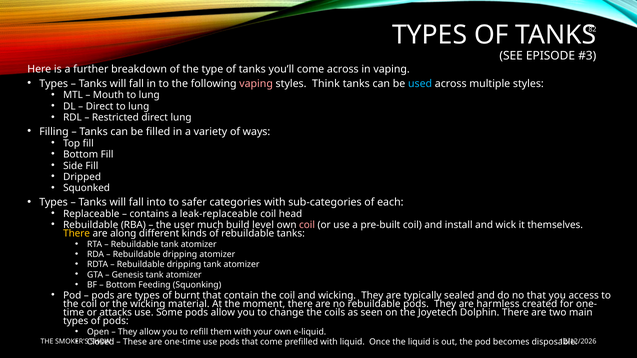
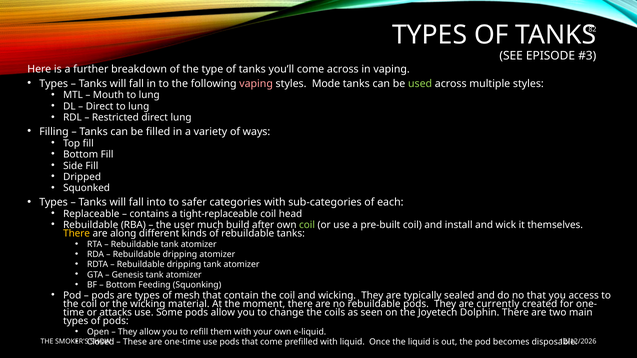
Think: Think -> Mode (326, 84)
used colour: light blue -> light green (420, 84)
leak-replaceable: leak-replaceable -> tight-replaceable (219, 214)
level: level -> after (263, 225)
coil colour: pink -> light green (307, 225)
burnt: burnt -> mesh (187, 296)
harmless: harmless -> currently (498, 304)
